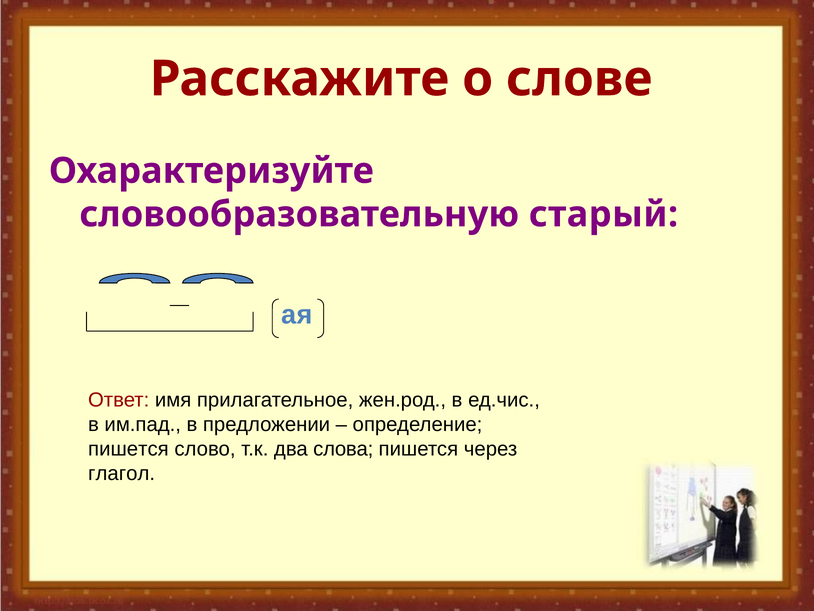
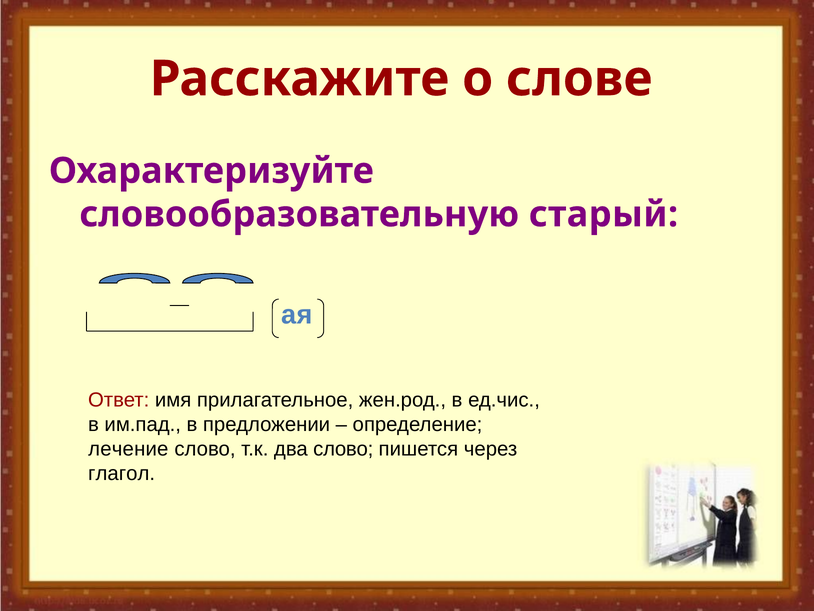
пишется: пишется -> лечение (128, 449)
два слова: слова -> слово (343, 449)
